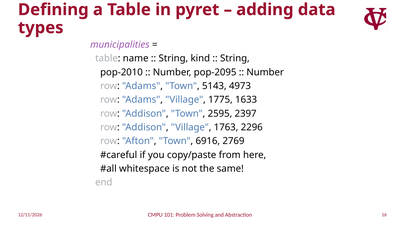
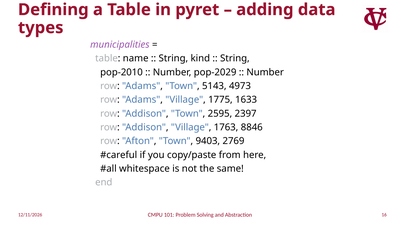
pop-2095: pop-2095 -> pop-2029 (215, 72)
2296: 2296 -> 8846 (252, 127)
6916: 6916 -> 9403 (208, 141)
